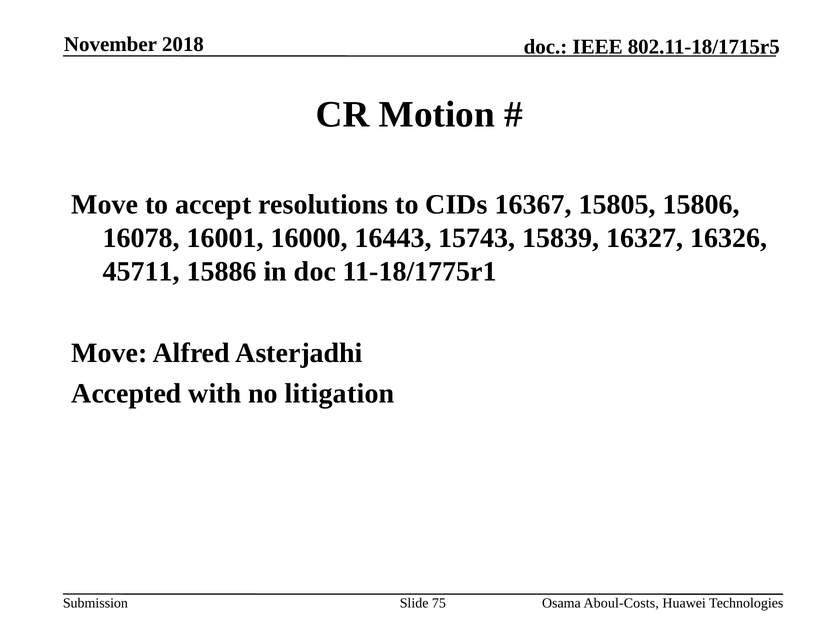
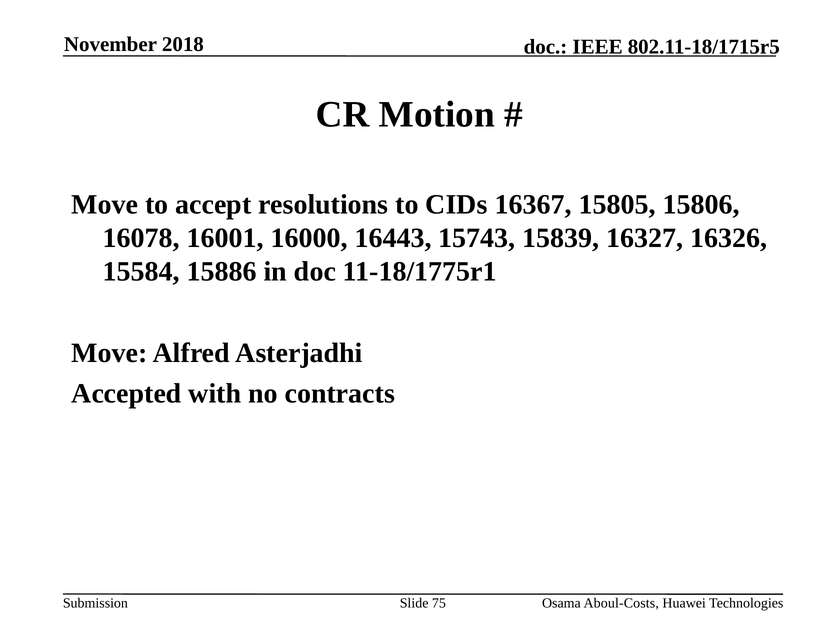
45711: 45711 -> 15584 (141, 272)
litigation: litigation -> contracts (340, 394)
